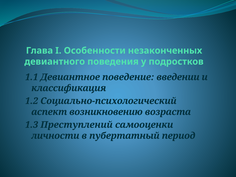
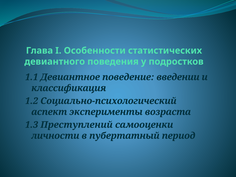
незаконченных: незаконченных -> статистических (165, 51)
возникновению: возникновению -> эксперименты (106, 112)
